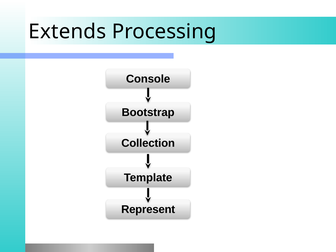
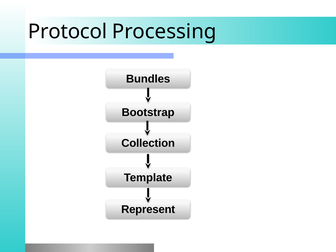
Extends: Extends -> Protocol (68, 32)
Console: Console -> Bundles (148, 79)
